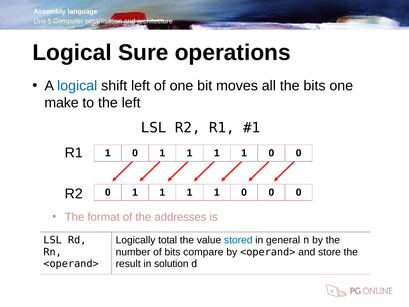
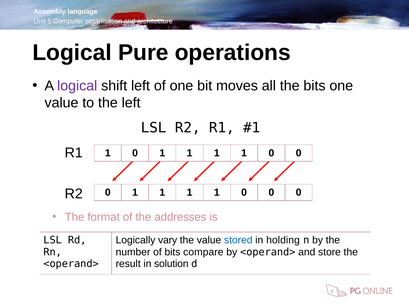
Sure: Sure -> Pure (143, 53)
logical colour: blue -> purple (77, 86)
make: make -> value (61, 103)
total: total -> vary (168, 240)
general: general -> holding (283, 240)
